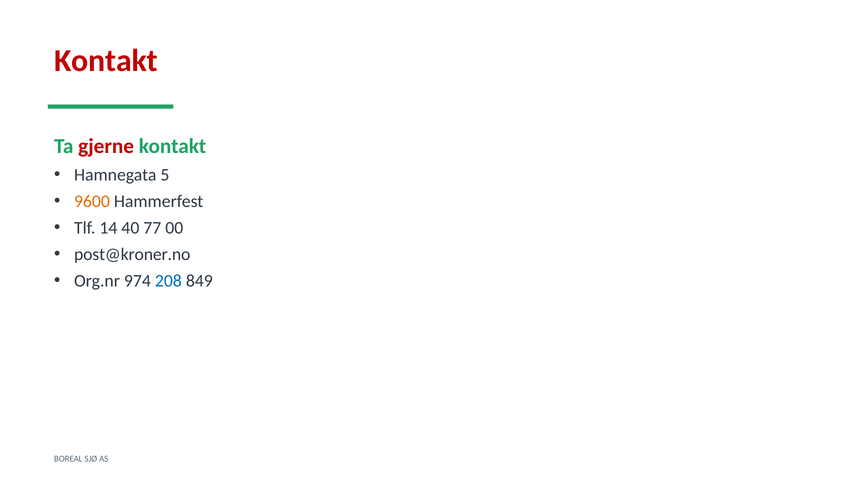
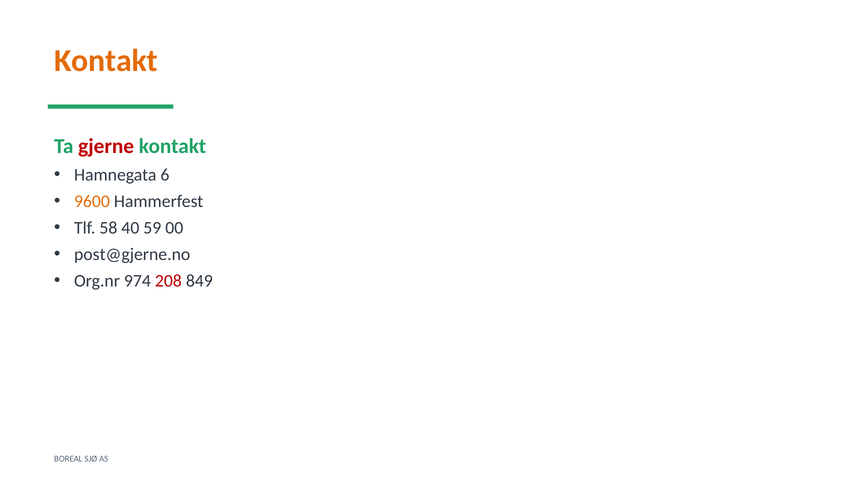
Kontakt colour: red -> orange (106, 61)
5: 5 -> 6 (165, 175)
14: 14 -> 58 (108, 228)
77: 77 -> 59 (152, 228)
post@kroner.no: post@kroner.no -> post@gjerne.no (132, 255)
208 colour: blue -> red (168, 281)
